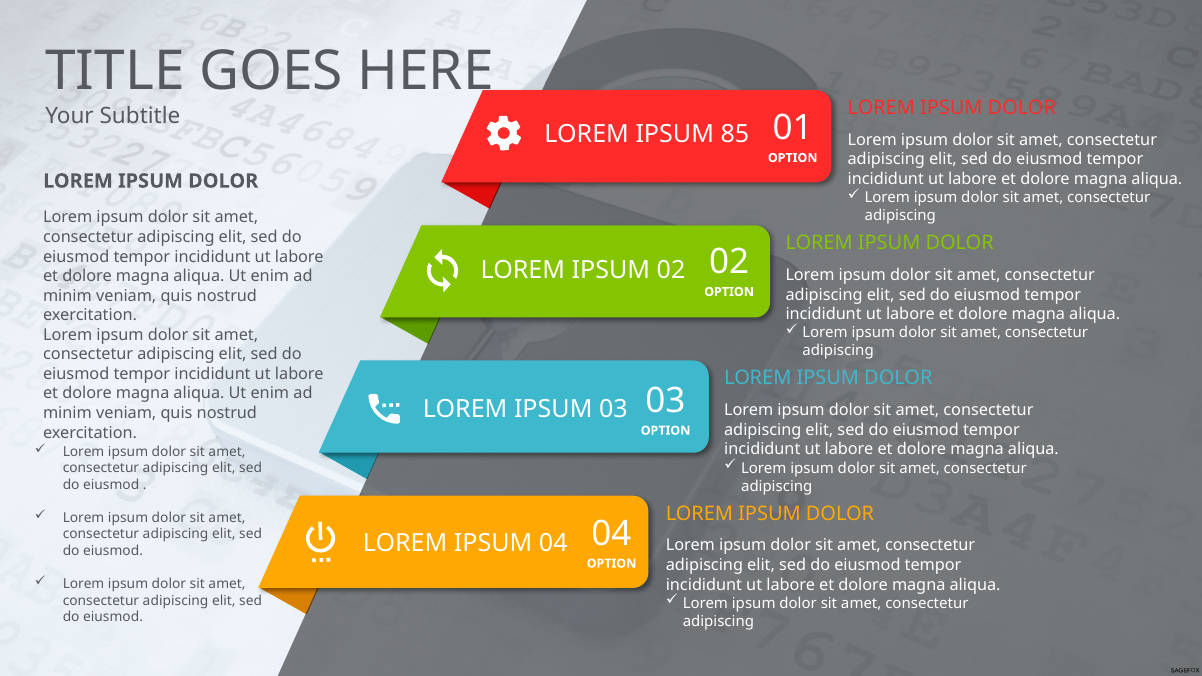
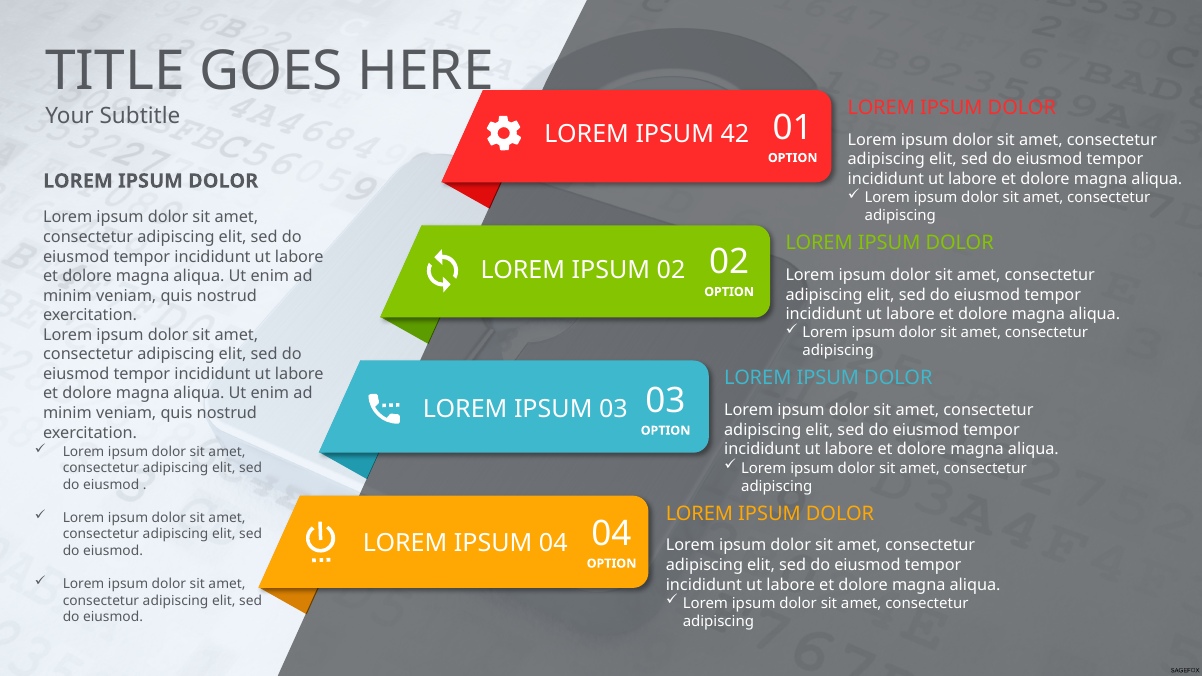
85: 85 -> 42 (735, 134)
